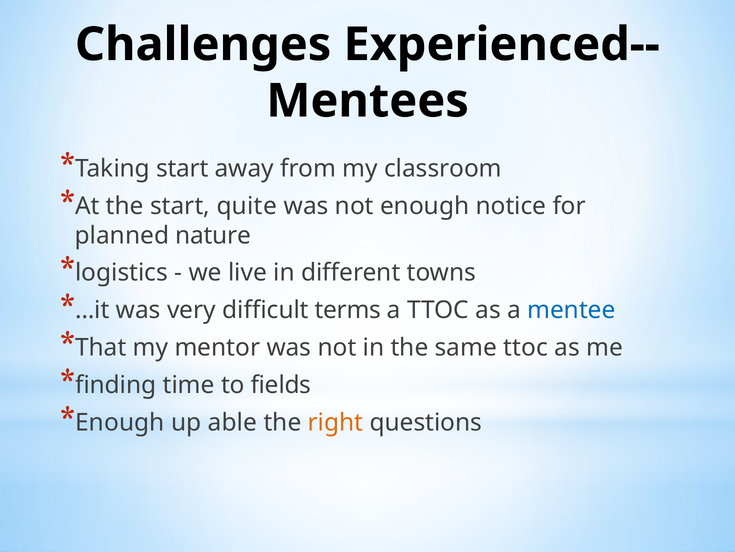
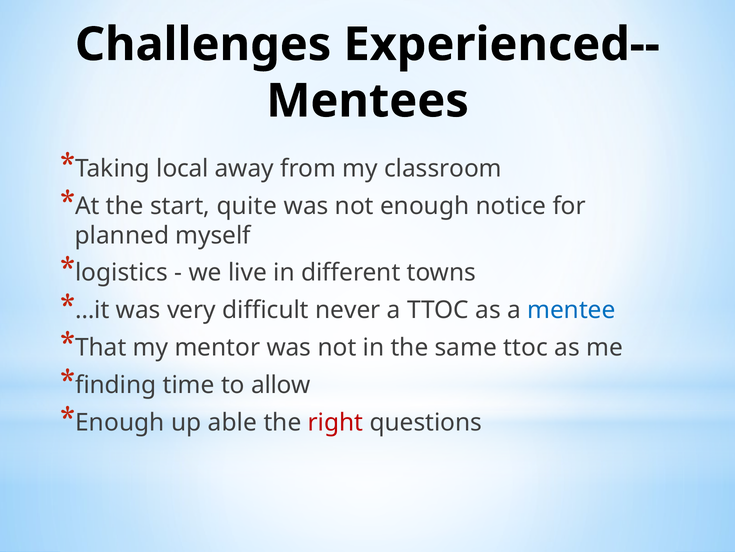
Taking start: start -> local (182, 168)
nature: nature -> myself (213, 235)
terms: terms -> never (348, 310)
fields: fields -> allow (281, 385)
right colour: orange -> red (336, 422)
